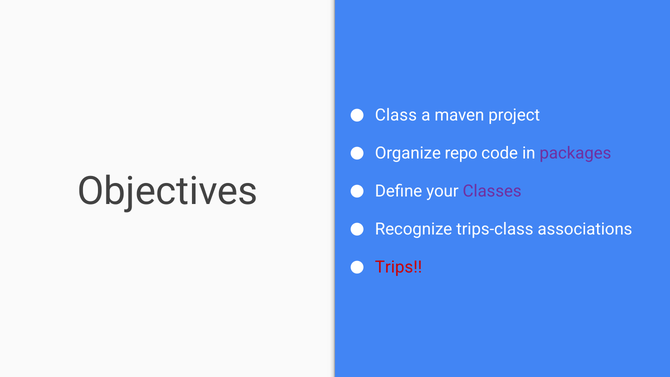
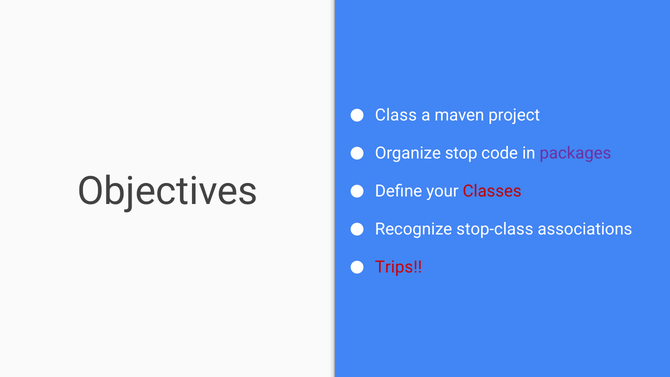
repo: repo -> stop (461, 153)
Classes colour: purple -> red (492, 191)
trips-class: trips-class -> stop-class (495, 229)
